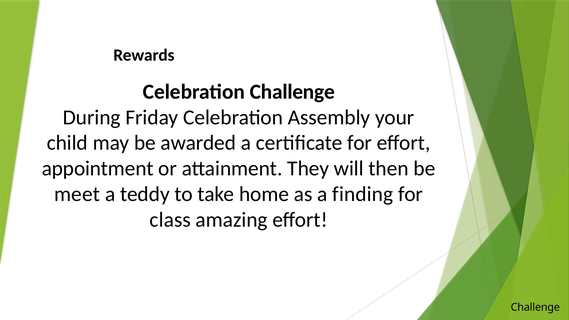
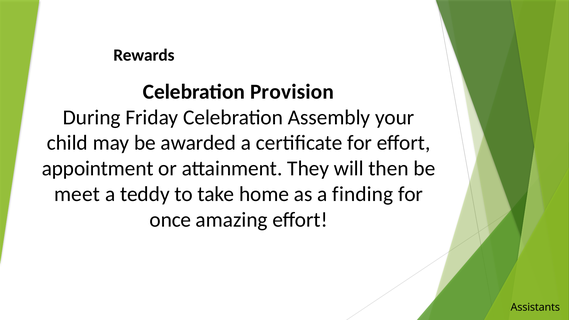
Celebration Challenge: Challenge -> Provision (292, 92)
class: class -> once (170, 220)
Challenge: Challenge -> Assistants (535, 307)
